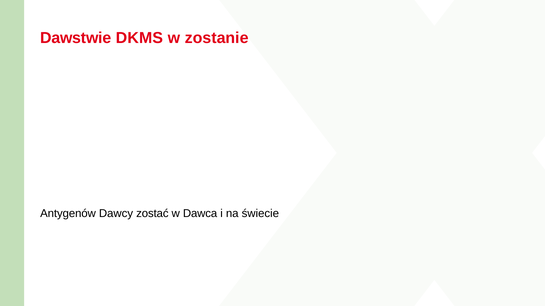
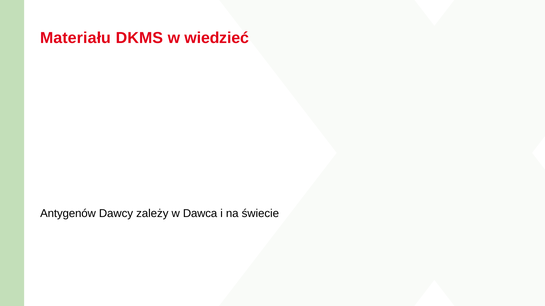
Dawstwie: Dawstwie -> Materiału (76, 38)
zostanie: zostanie -> wiedzieć (217, 38)
zostać: zostać -> zależy (152, 214)
